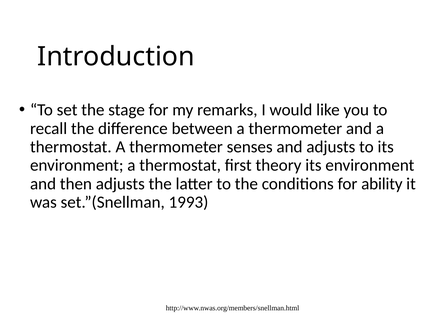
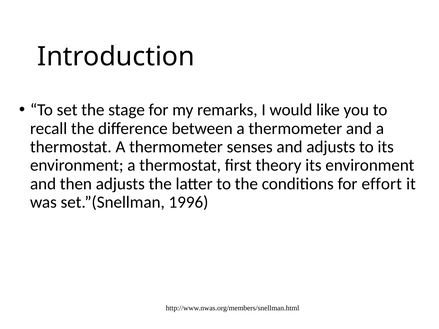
ability: ability -> effort (382, 184)
1993: 1993 -> 1996 (189, 202)
